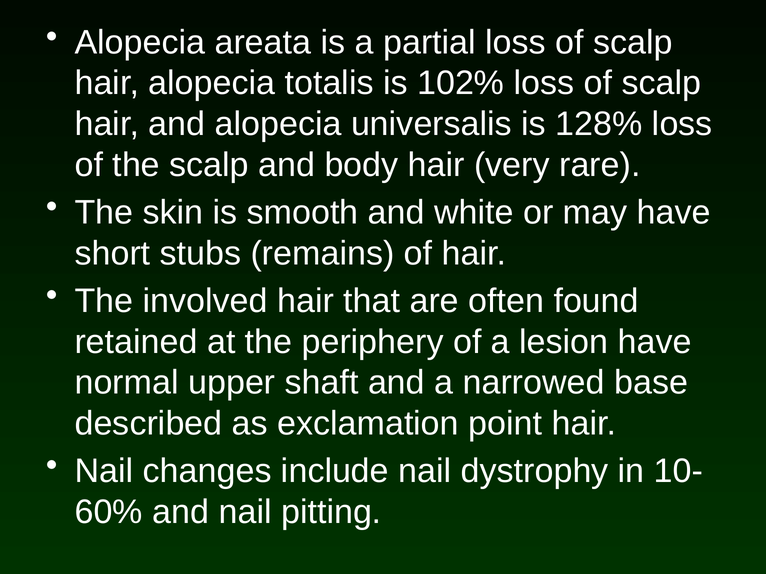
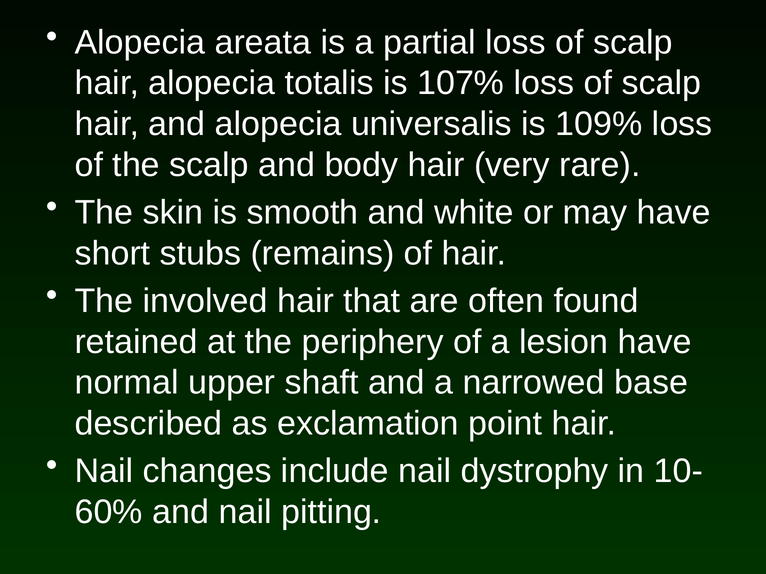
102%: 102% -> 107% (461, 83)
128%: 128% -> 109% (599, 124)
